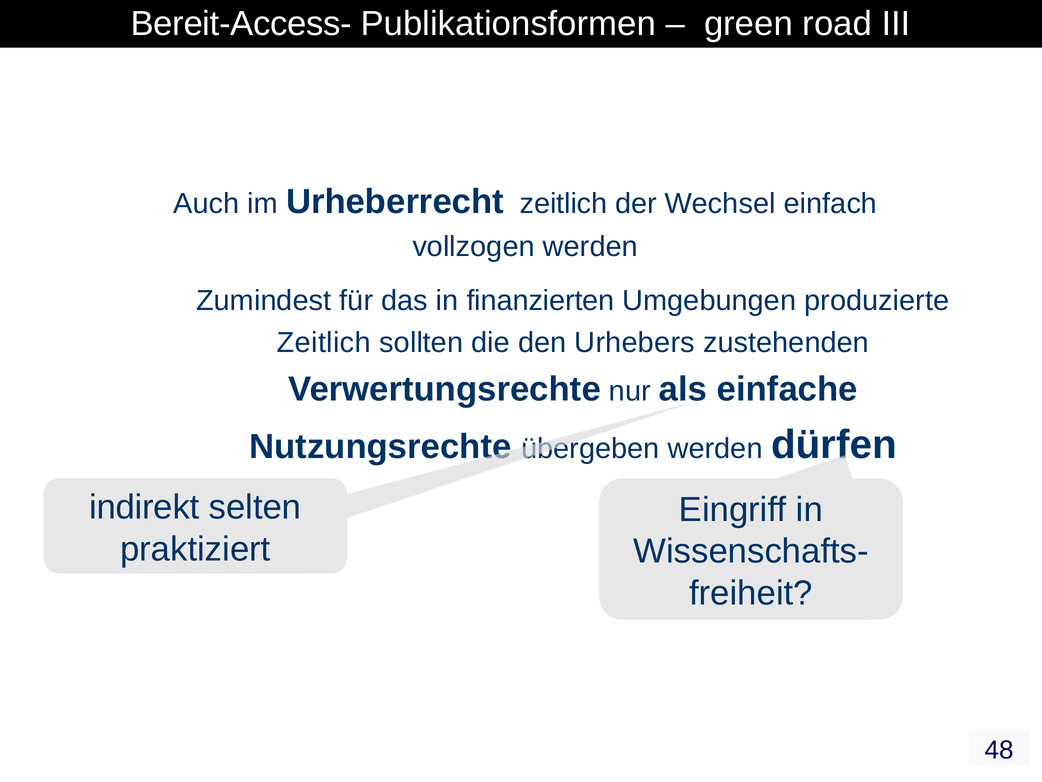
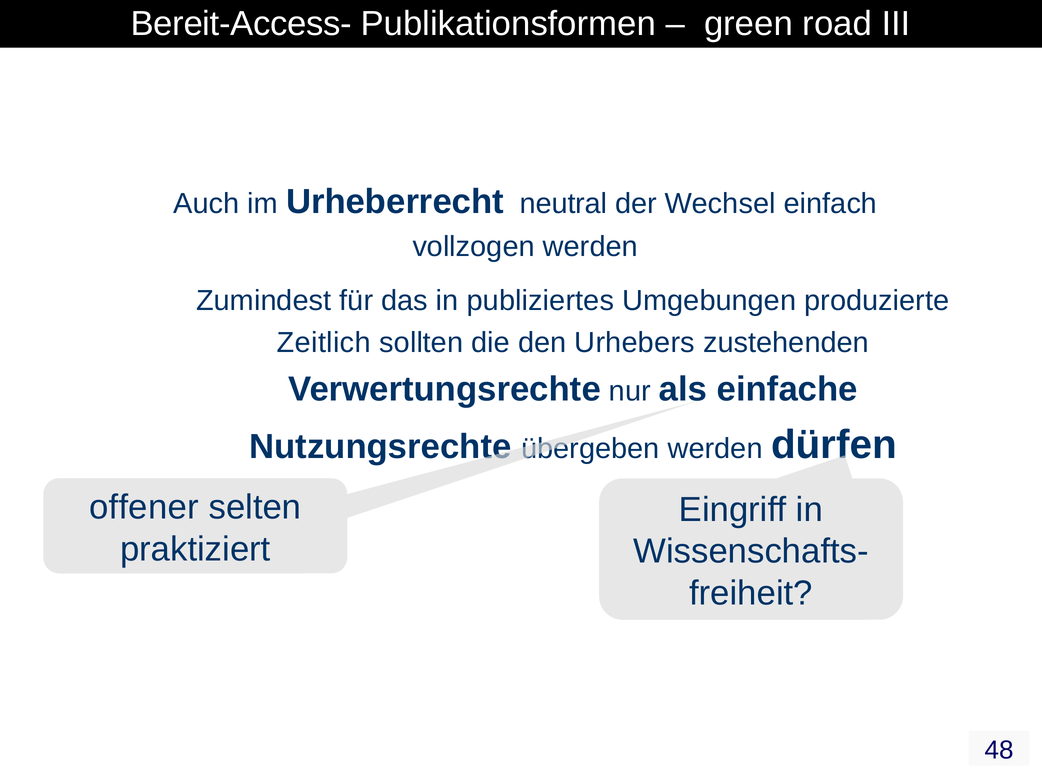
Urheberrecht zeitlich: zeitlich -> neutral (564, 204)
finanzierten: finanzierten -> publiziertes (540, 301)
indirekt: indirekt -> offener (144, 507)
